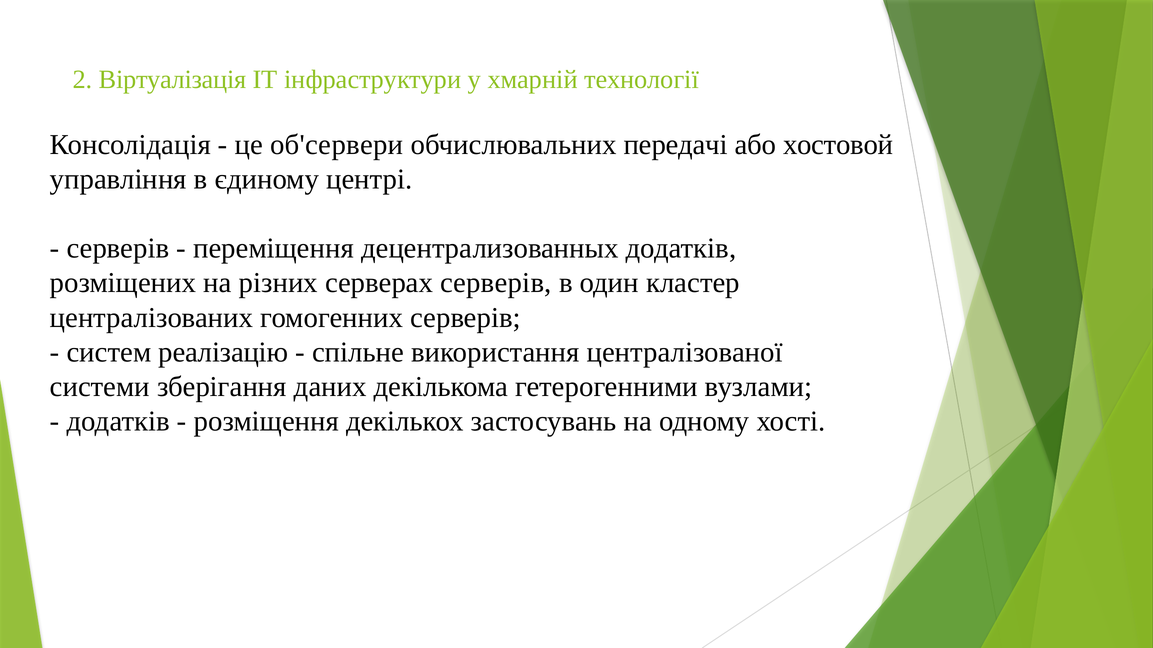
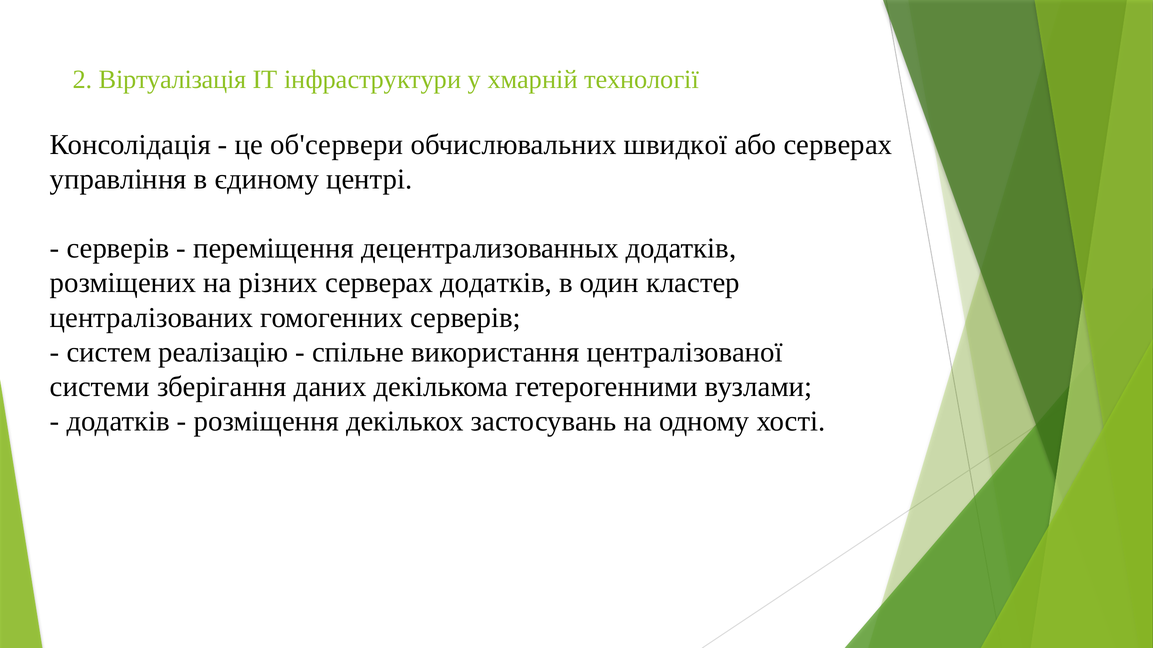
передачі: передачі -> швидкої (675, 145)
або хостовой: хостовой -> серверах (838, 145)
серверах серверів: серверів -> додатків (496, 283)
